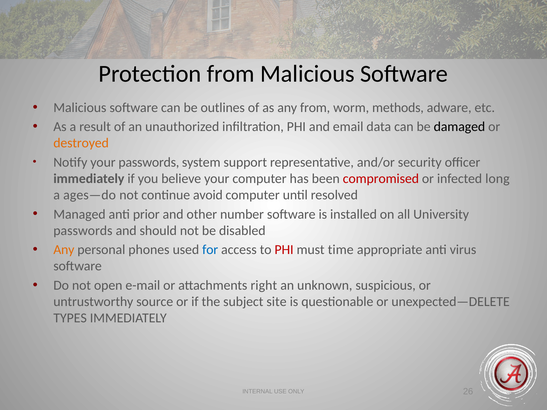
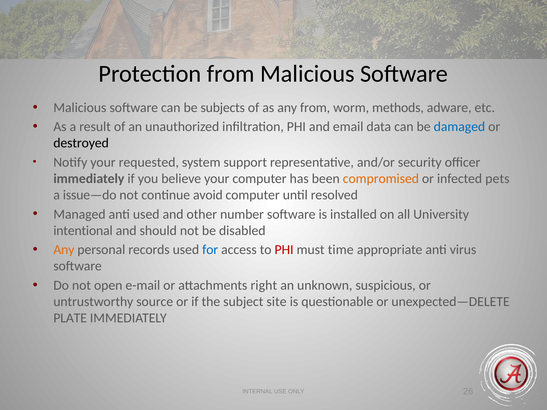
outlines: outlines -> subjects (223, 108)
damaged colour: black -> blue (459, 127)
destroyed colour: orange -> black (81, 143)
your passwords: passwords -> requested (149, 162)
compromised colour: red -> orange (381, 179)
long: long -> pets (497, 179)
ages—do: ages—do -> issue—do (90, 195)
anti prior: prior -> used (146, 214)
passwords: passwords -> intentional (83, 231)
phones: phones -> records (149, 250)
TYPES: TYPES -> PLATE (70, 318)
